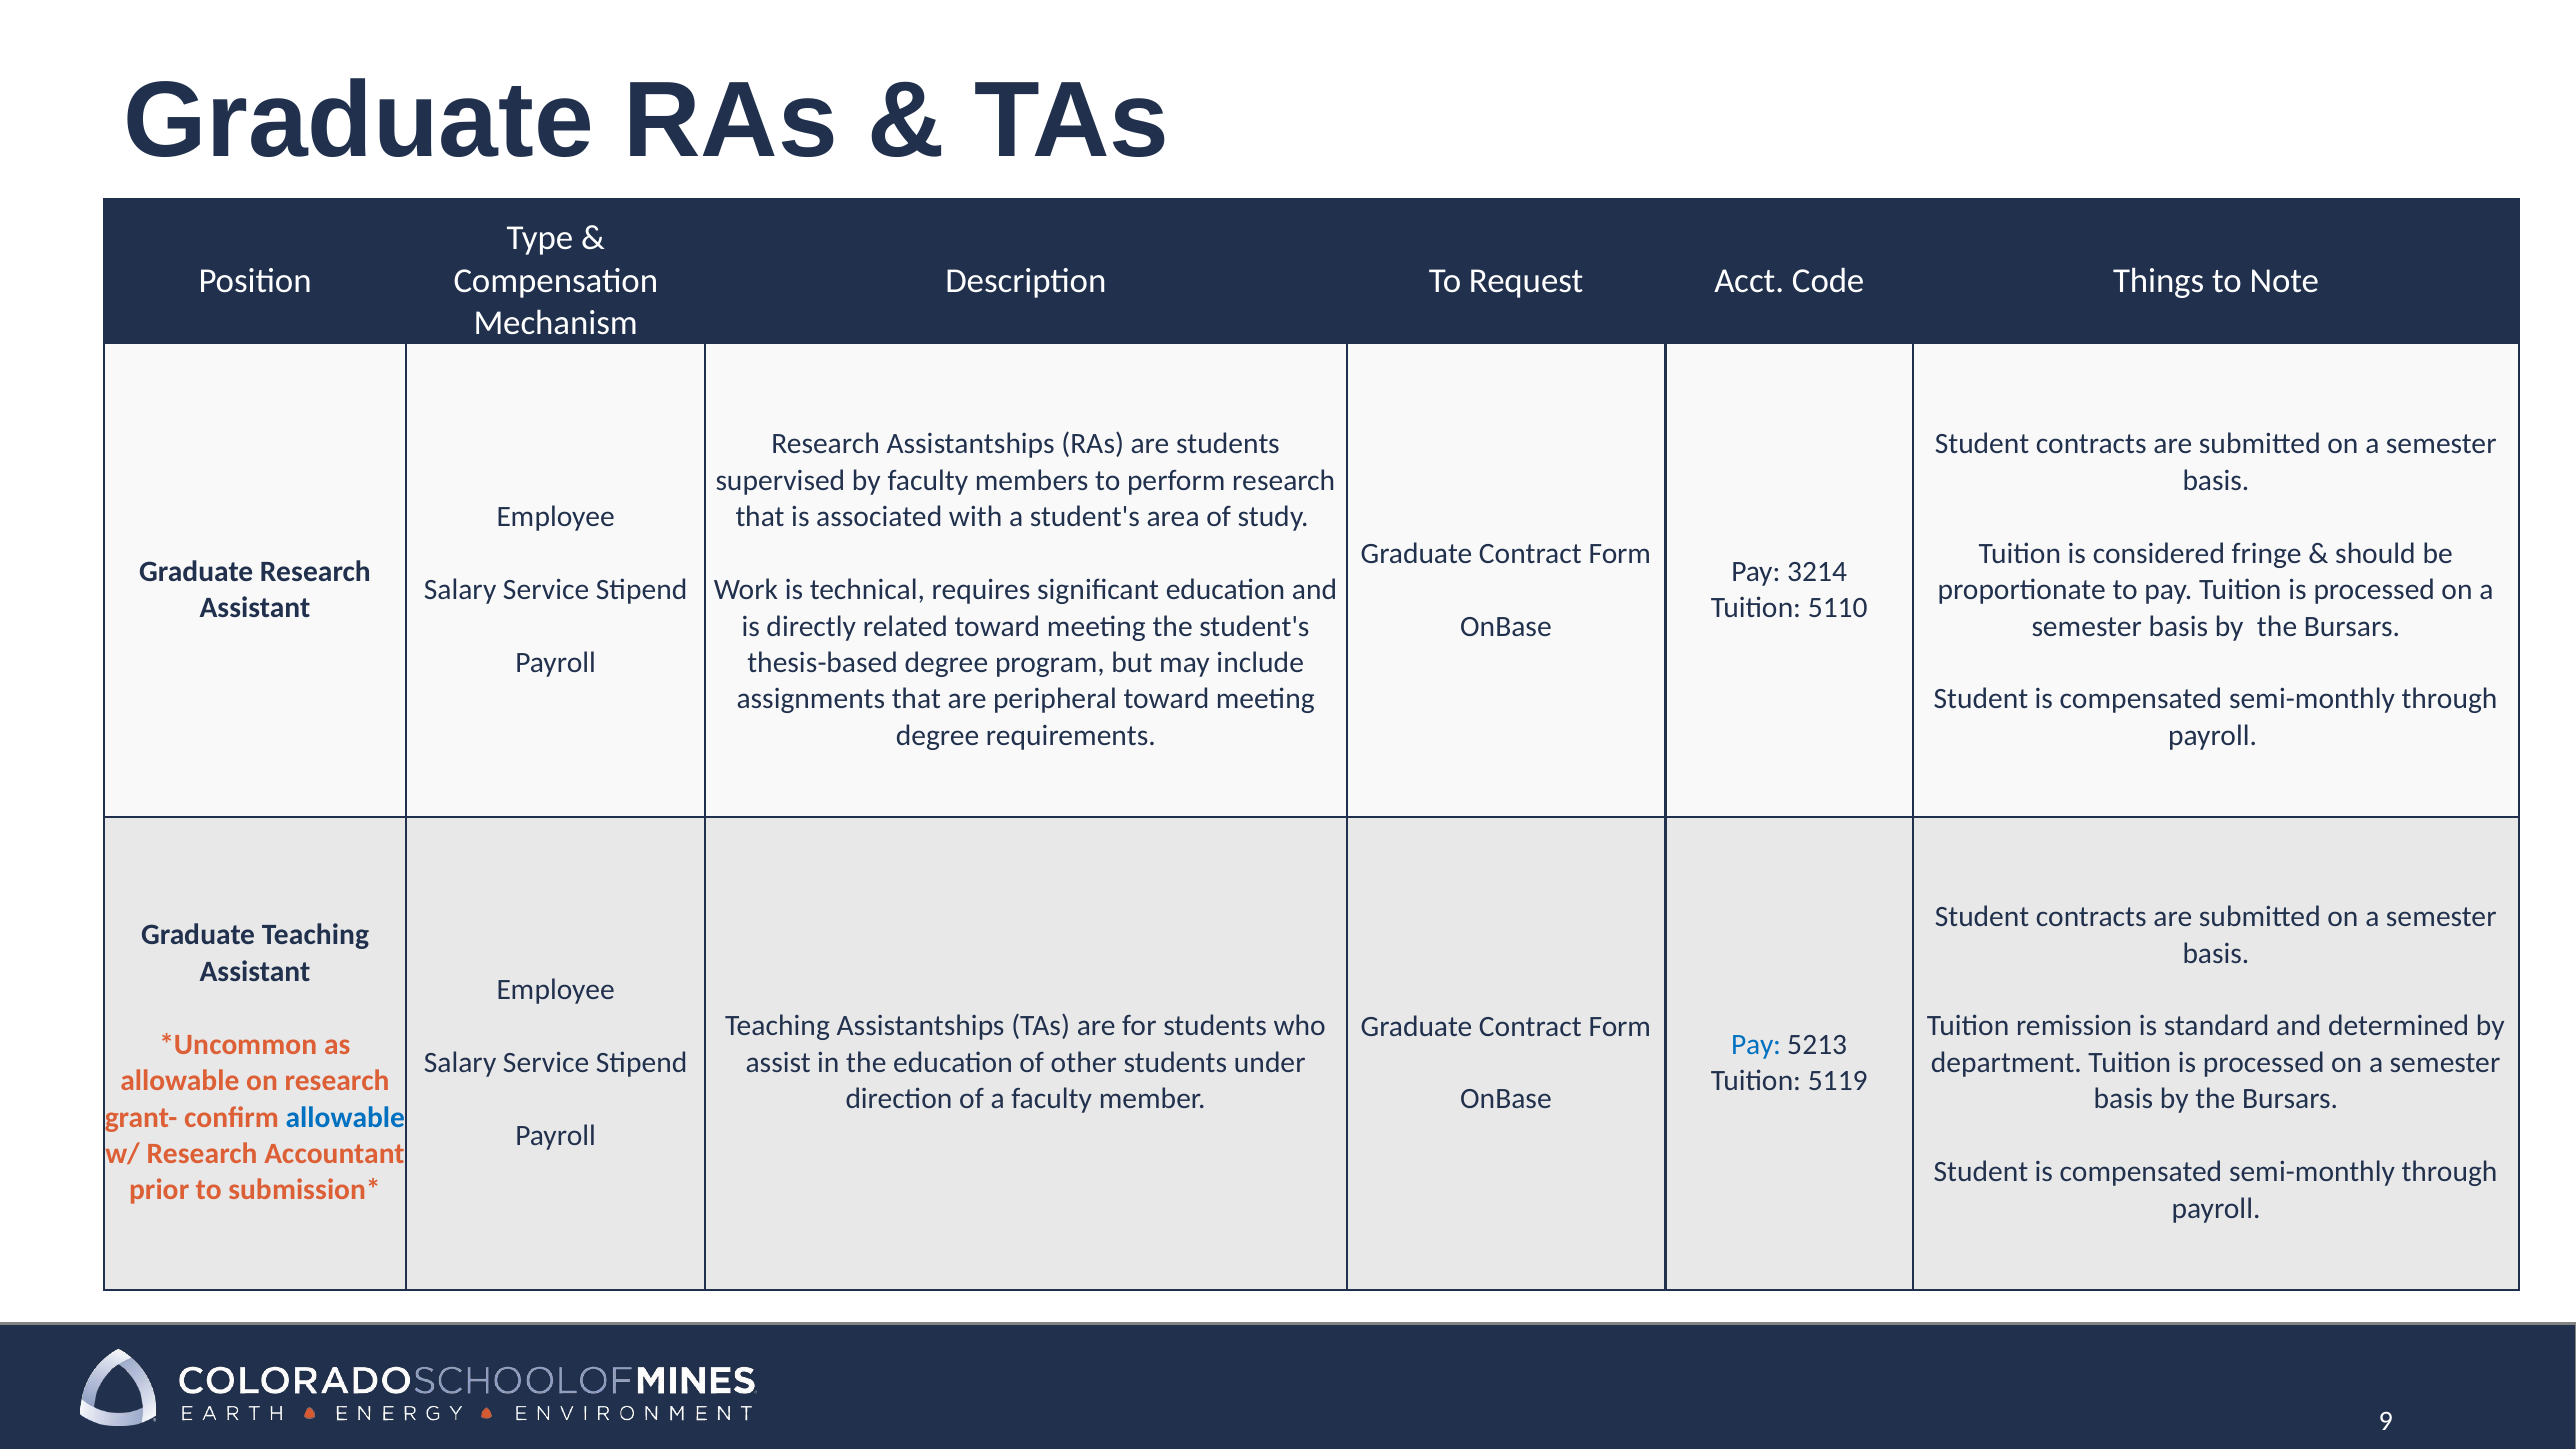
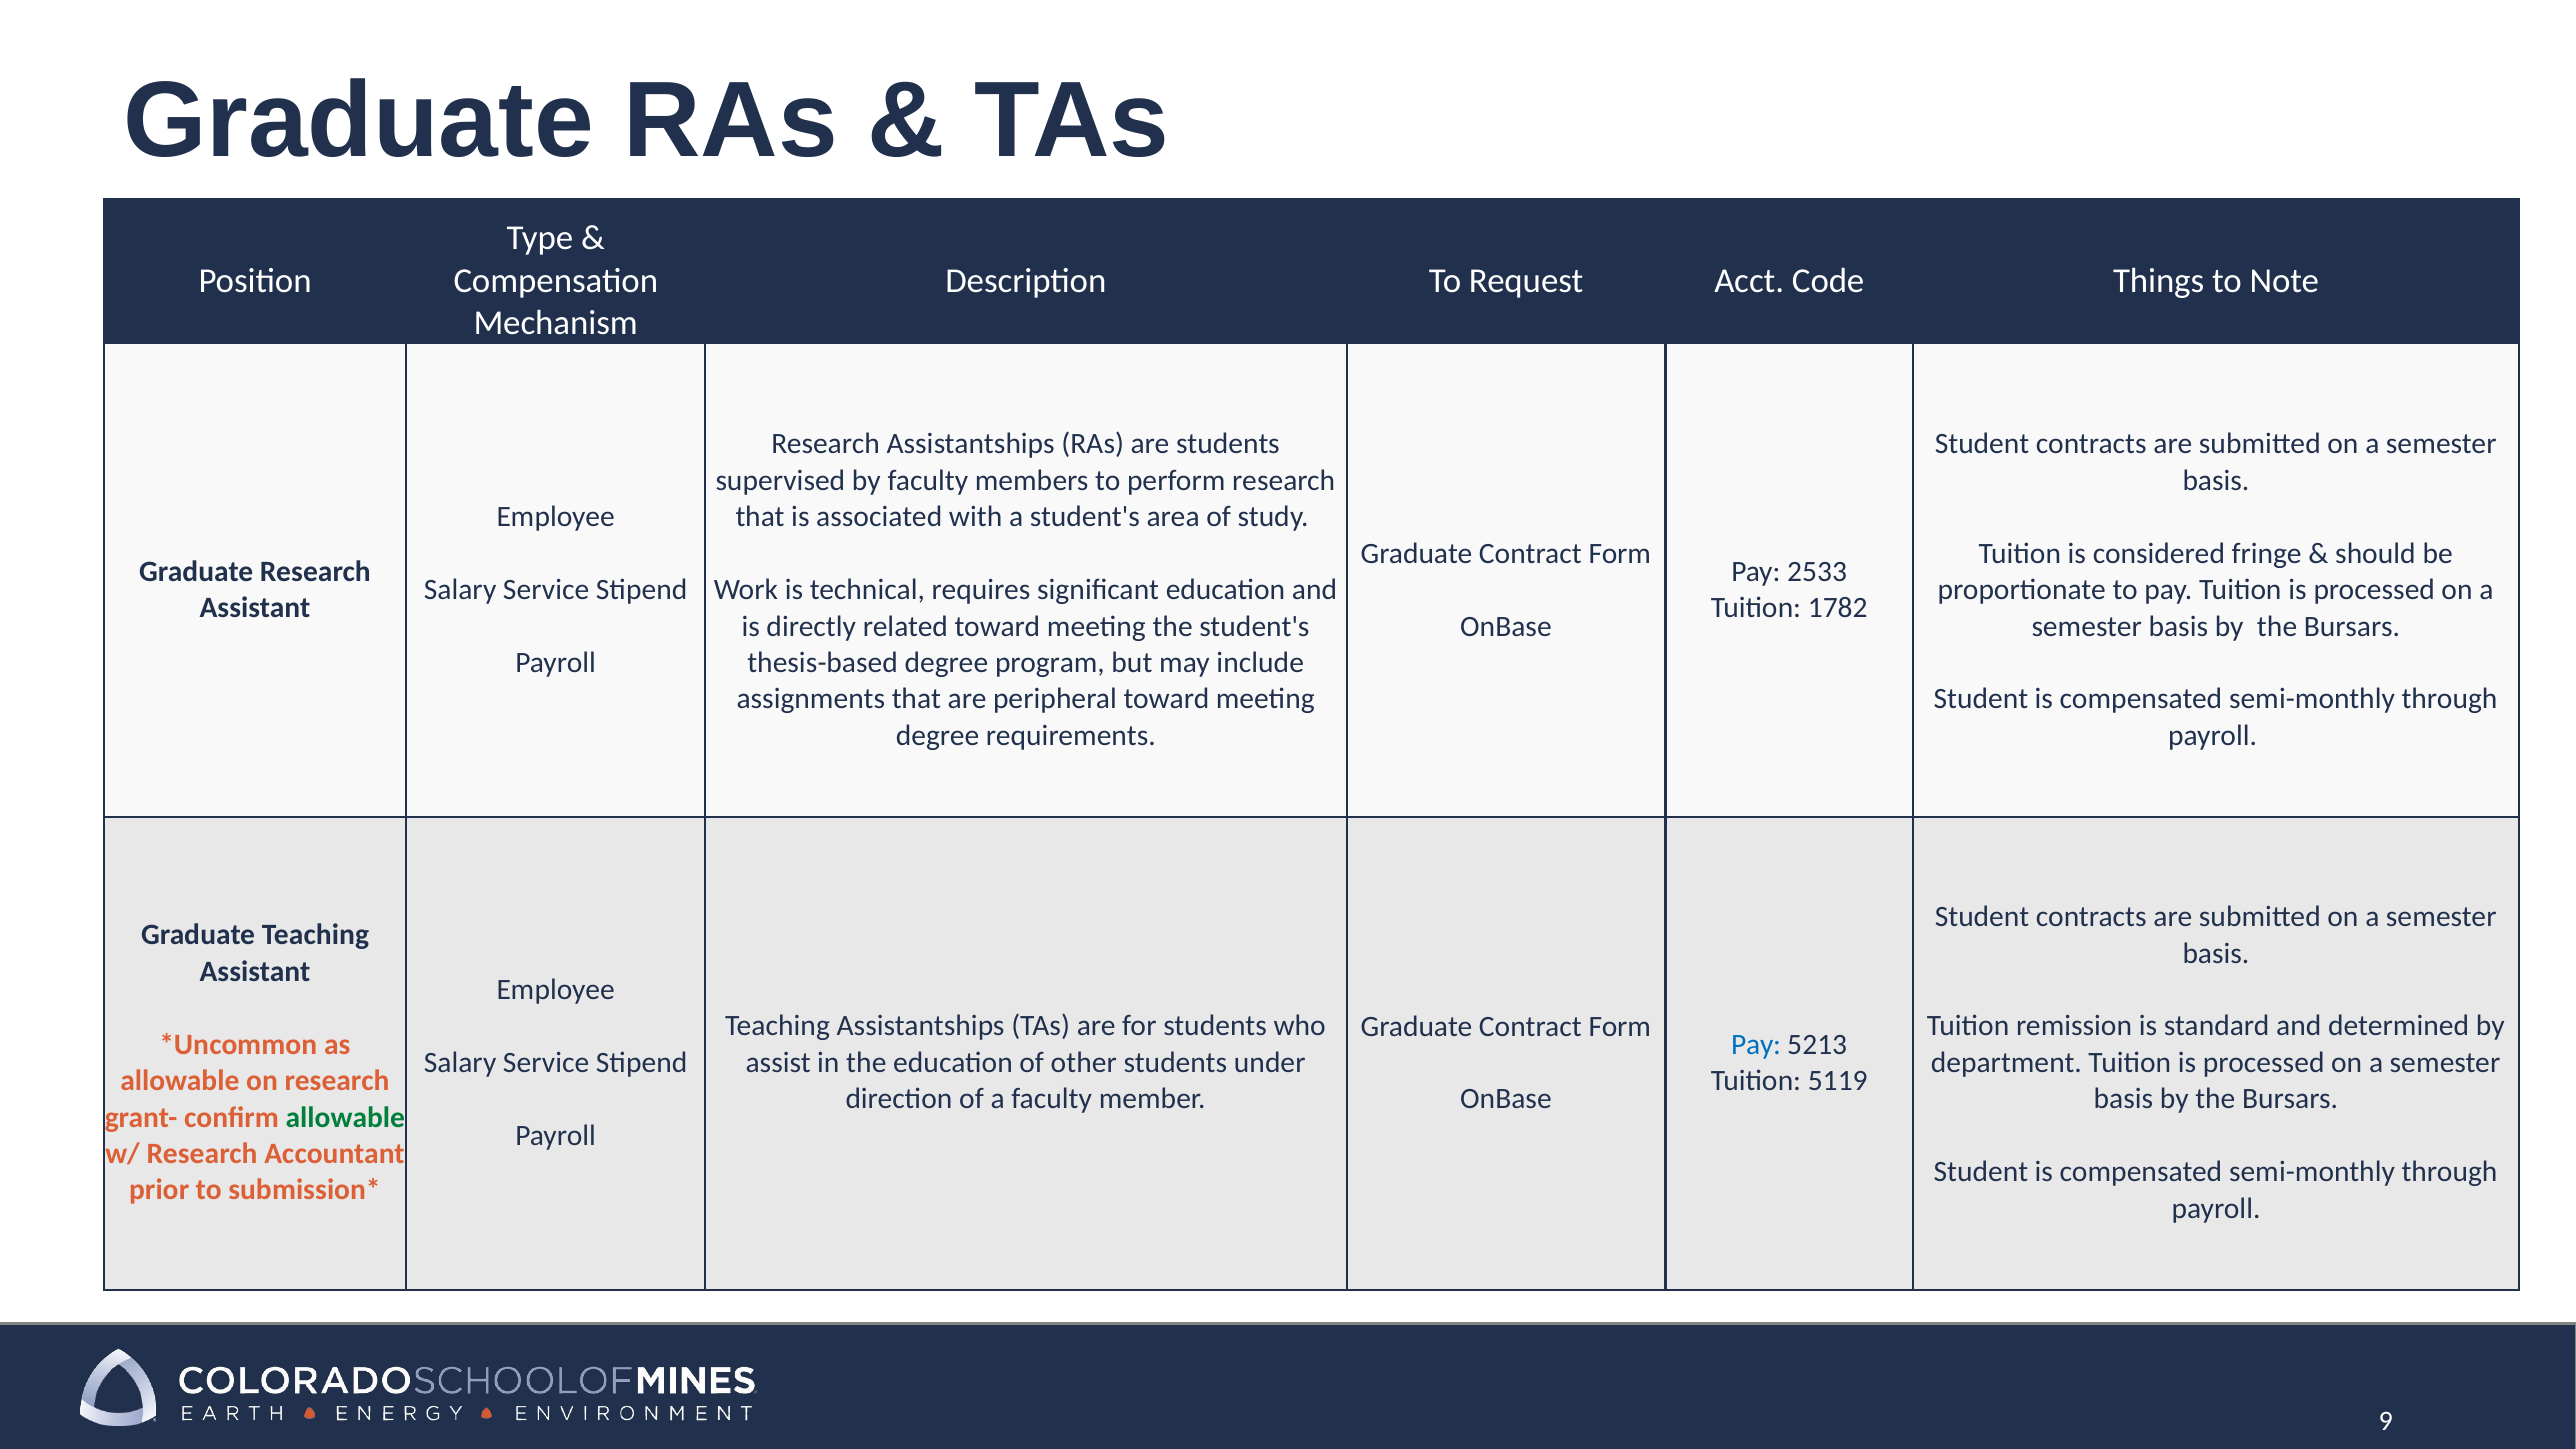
3214: 3214 -> 2533 (1817, 572)
5110: 5110 -> 1782 (1838, 608)
allowable colour: blue -> green (345, 1117)
